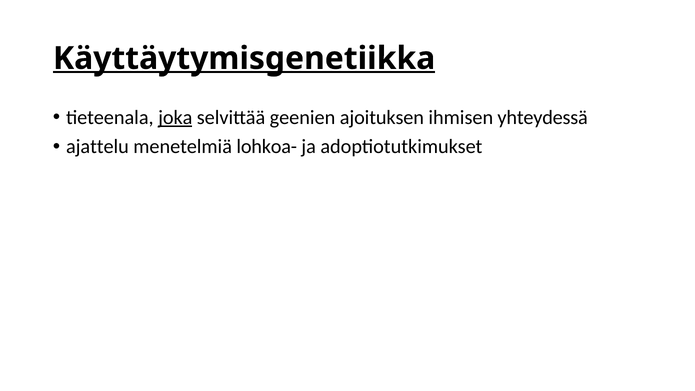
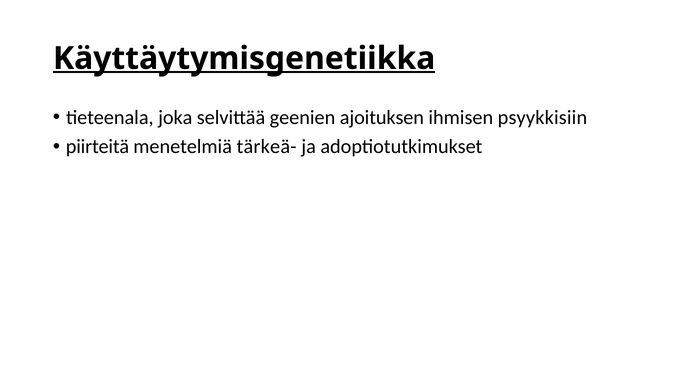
joka underline: present -> none (175, 118)
yhteydessä: yhteydessä -> psyykkisiin (542, 118)
ajattelu: ajattelu -> piirteitä (98, 147)
lohkoa-: lohkoa- -> tärkeä- (267, 147)
